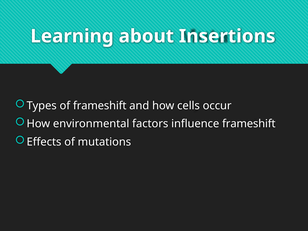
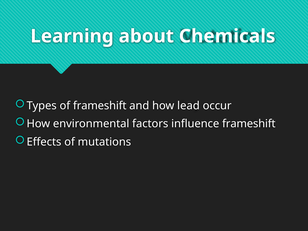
Insertions: Insertions -> Chemicals (227, 36)
cells: cells -> lead (188, 106)
